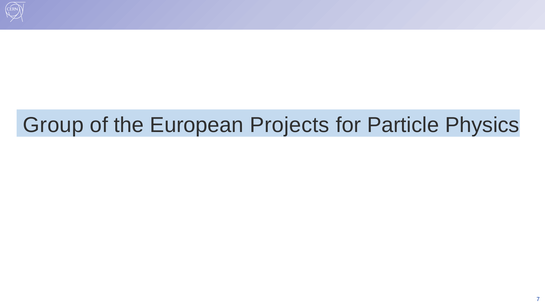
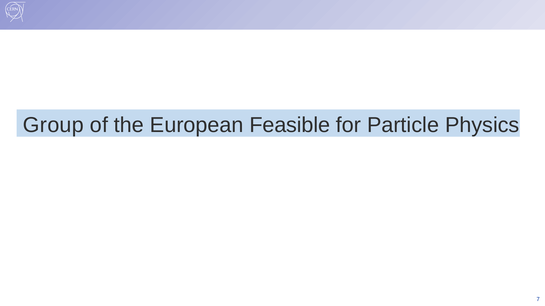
Projects: Projects -> Feasible (290, 125)
